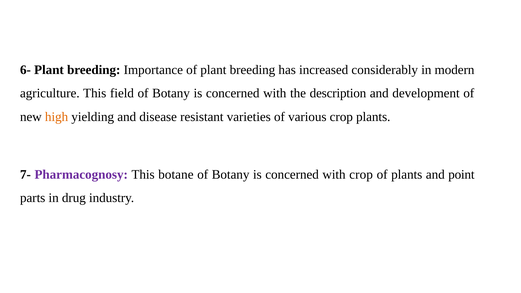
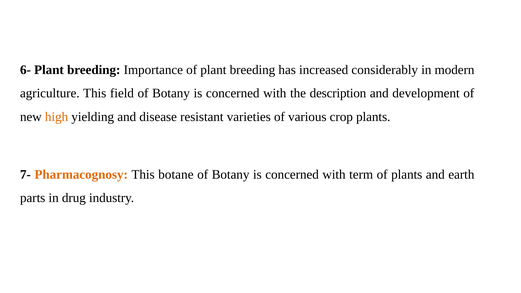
Pharmacognosy colour: purple -> orange (81, 175)
with crop: crop -> term (361, 175)
point: point -> earth (461, 175)
